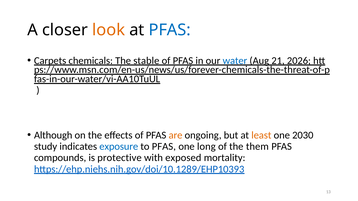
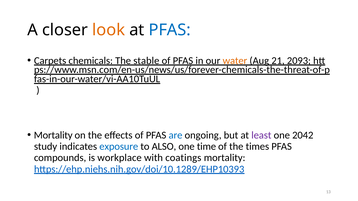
water colour: blue -> orange (235, 61)
2026: 2026 -> 2093 (299, 61)
Although: Although -> Mortality (53, 135)
are colour: orange -> blue (176, 135)
least colour: orange -> purple (261, 135)
2030: 2030 -> 2042 (303, 135)
to PFAS: PFAS -> ALSO (164, 147)
long: long -> time (206, 147)
them: them -> times (257, 147)
protective: protective -> workplace (120, 158)
exposed: exposed -> coatings (183, 158)
